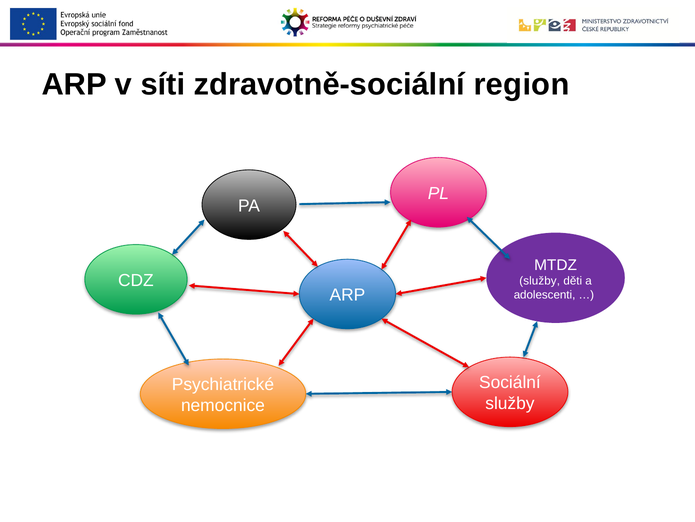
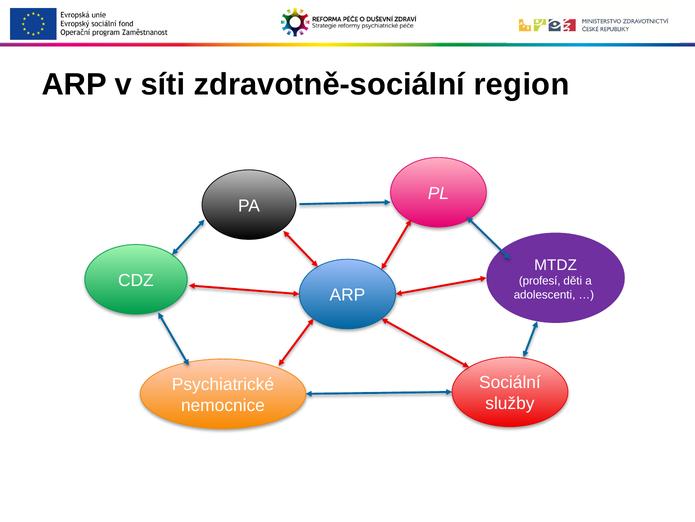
služby: služby -> profesí (540, 281)
